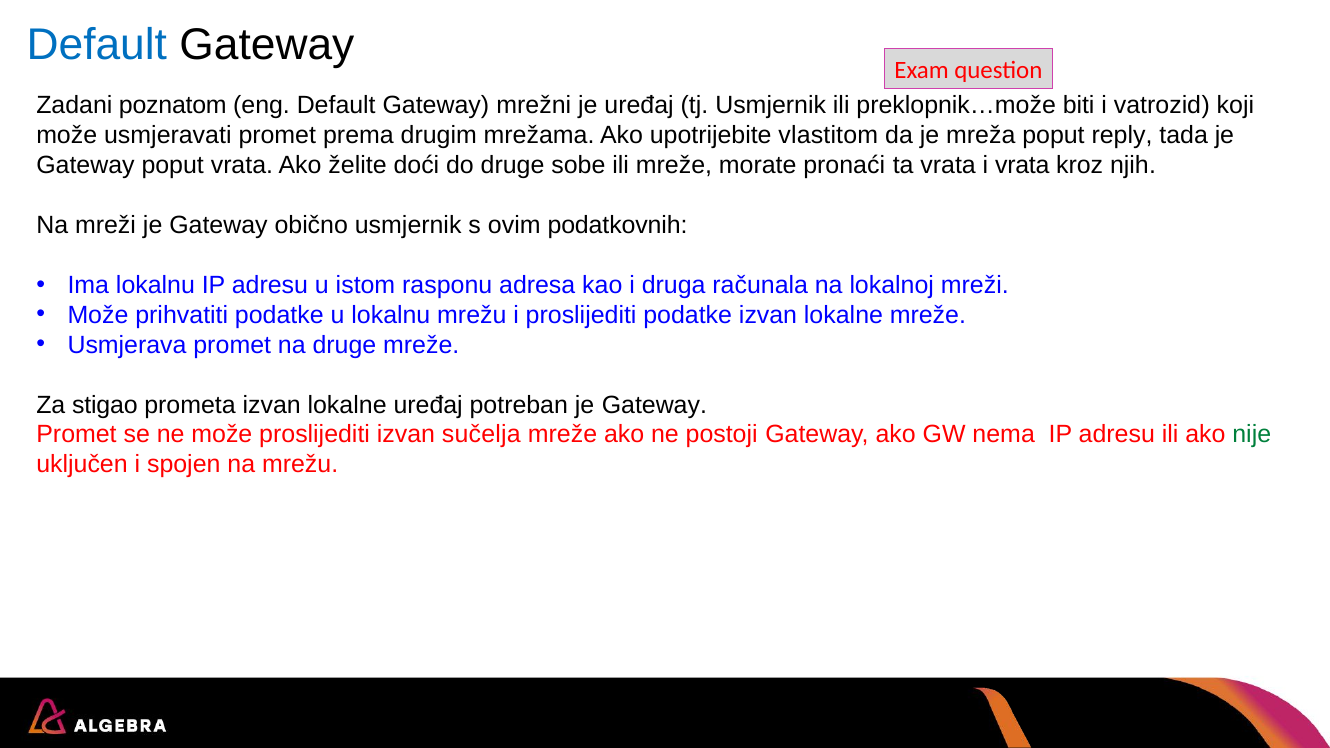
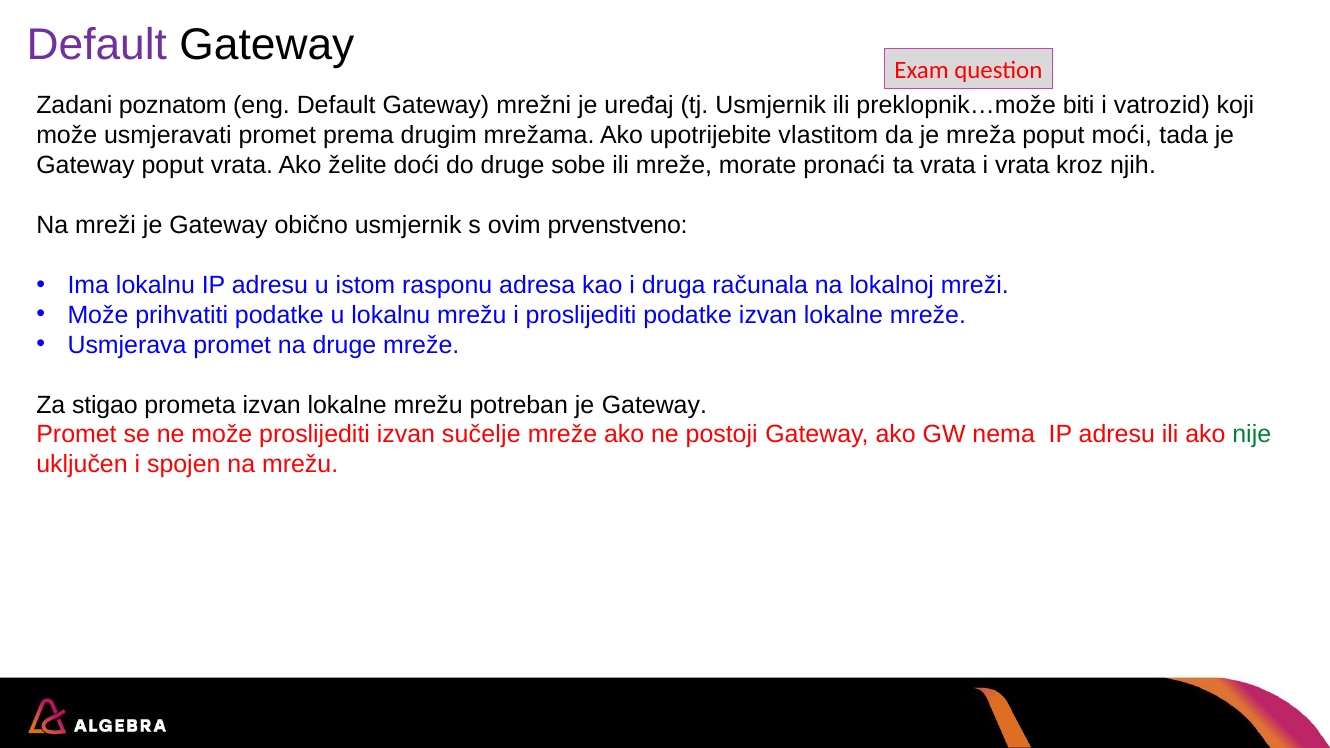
Default colour: blue -> purple (97, 45)
reply: reply -> moći (1122, 136)
podatkovnih: podatkovnih -> prvenstveno (618, 225)
lokalne uređaj: uređaj -> mrežu (428, 405)
sučelja: sučelja -> sučelje (481, 435)
